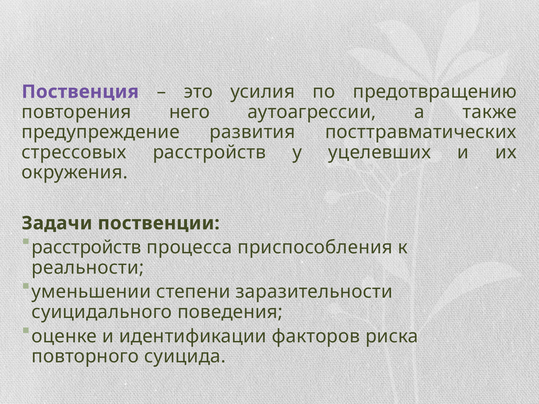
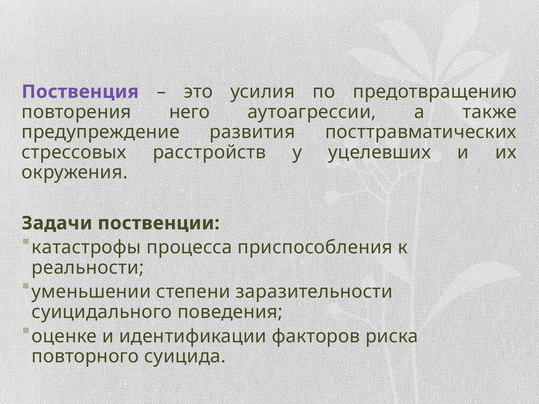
расстройств: расстройств -> катастрофы (86, 248)
